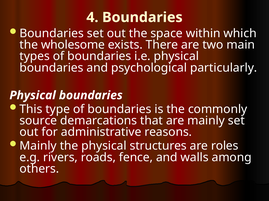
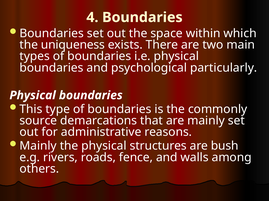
wholesome: wholesome -> uniqueness (73, 45)
roles: roles -> bush (225, 146)
